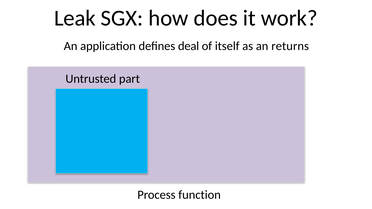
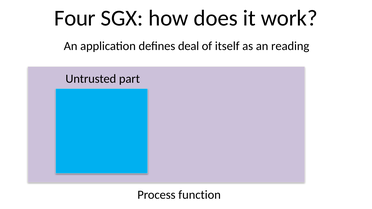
Leak: Leak -> Four (75, 18)
returns: returns -> reading (290, 46)
